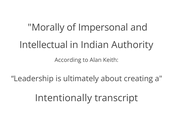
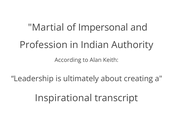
Morally: Morally -> Martial (46, 27)
Intellectual: Intellectual -> Profession (44, 45)
Intentionally: Intentionally -> Inspirational (64, 98)
